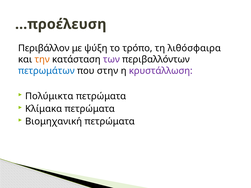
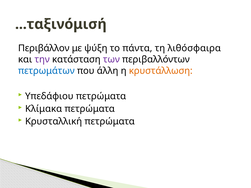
...προέλευση: ...προέλευση -> ...ταξινόμισή (61, 24)
τρόπο: τρόπο -> πάντα (137, 48)
την colour: orange -> purple (42, 60)
στην: στην -> άλλη (108, 71)
κρυστάλλωση colour: purple -> orange (161, 71)
Πολύμικτα: Πολύμικτα -> Υπεδάφιου (49, 96)
Βιομηχανική: Βιομηχανική -> Κρυσταλλική (54, 122)
